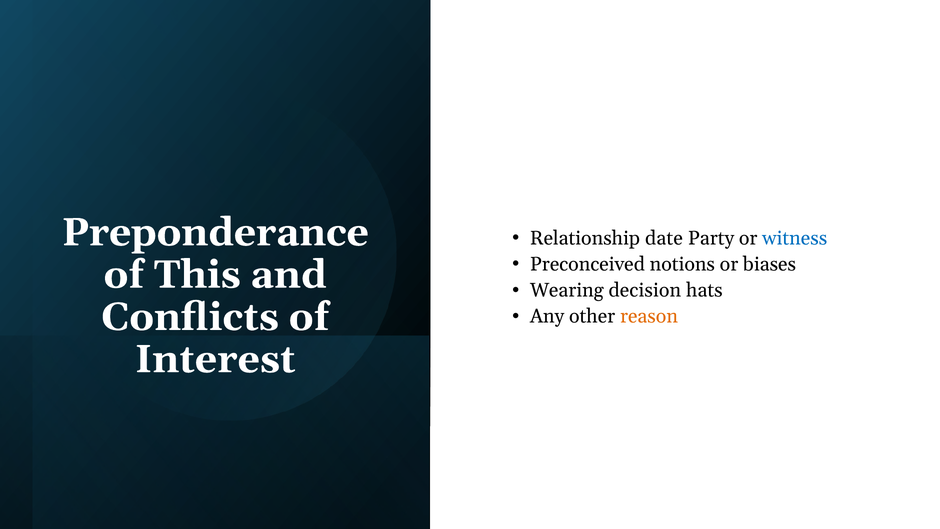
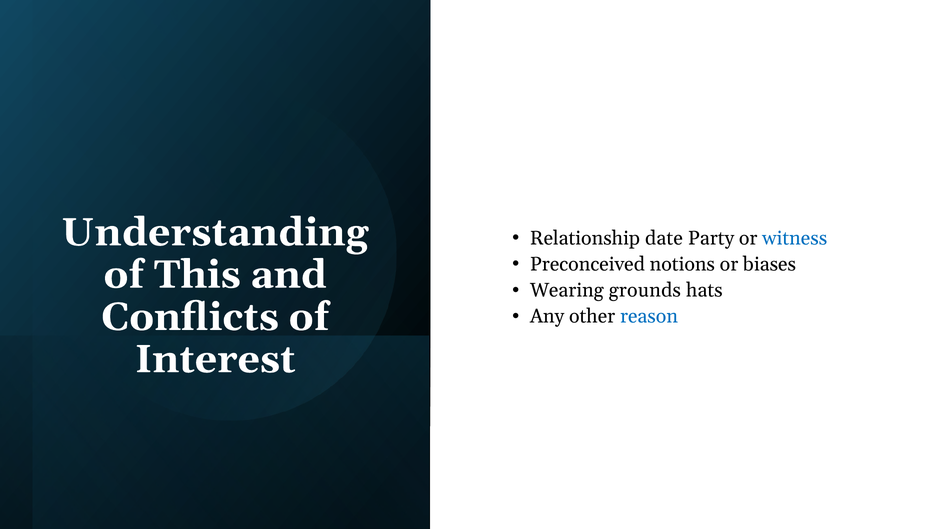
Preponderance: Preponderance -> Understanding (215, 232)
decision: decision -> grounds (645, 290)
reason colour: orange -> blue (649, 316)
